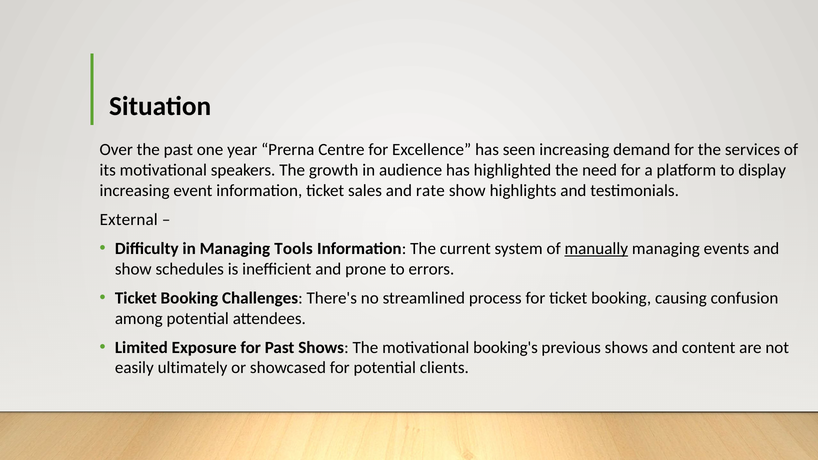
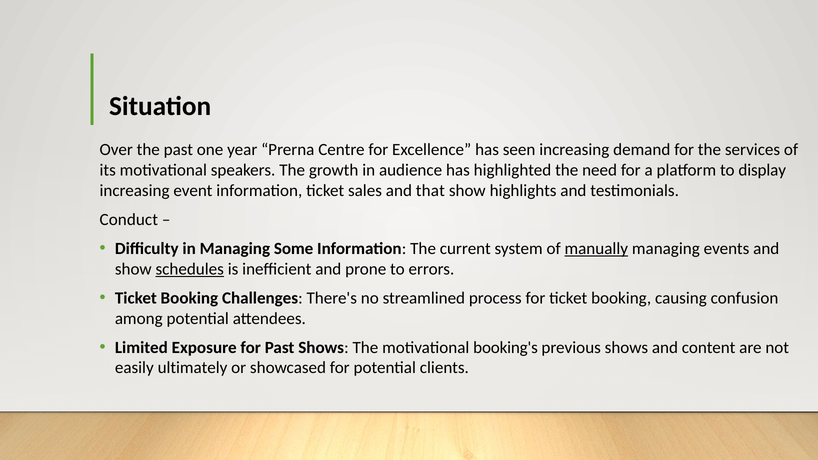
rate: rate -> that (430, 191)
External: External -> Conduct (129, 220)
Tools: Tools -> Some (294, 249)
schedules underline: none -> present (190, 269)
